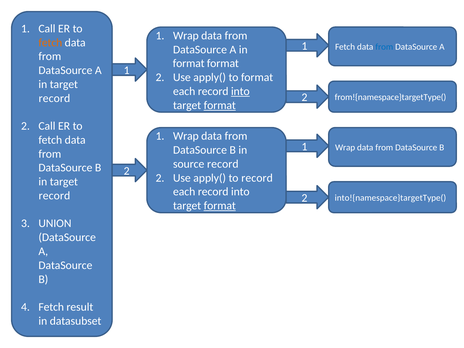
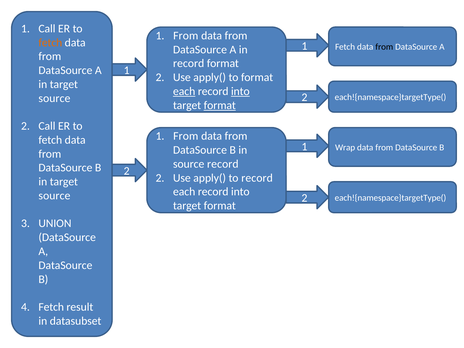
Wrap: Wrap -> From (186, 36)
from colour: blue -> black (384, 47)
format: format -> record (189, 63)
each underline: none -> present (184, 91)
record: record -> source (54, 98)
from!{namespace}targetType(: from!{namespace}targetType( -> each!{namespace}targetType( (390, 97)
Wrap: Wrap -> From (186, 136)
record: record -> source (54, 196)
into!{namespace}targetType(: into!{namespace}targetType( -> each!{namespace}targetType( (390, 198)
format underline: present -> none (220, 206)
